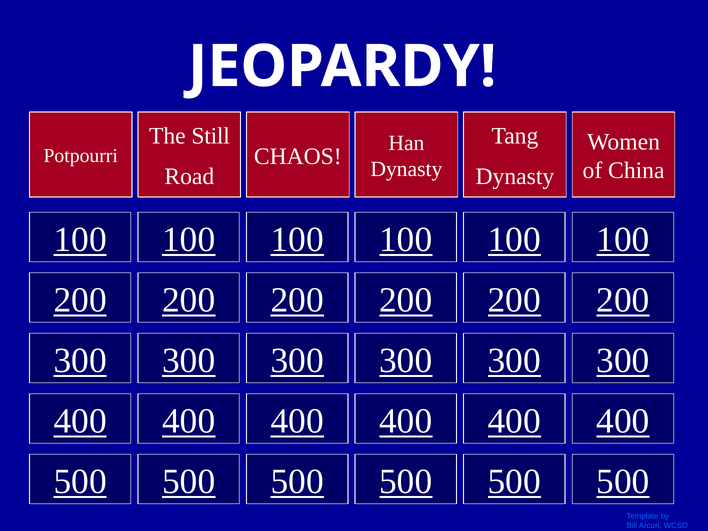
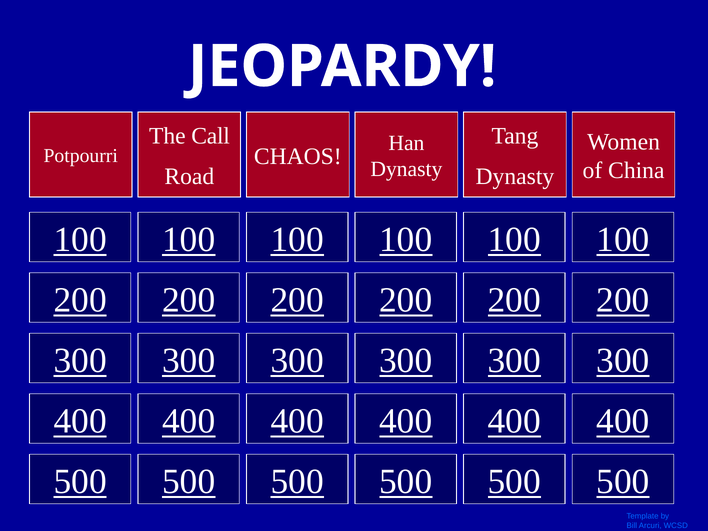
Still: Still -> Call (211, 136)
